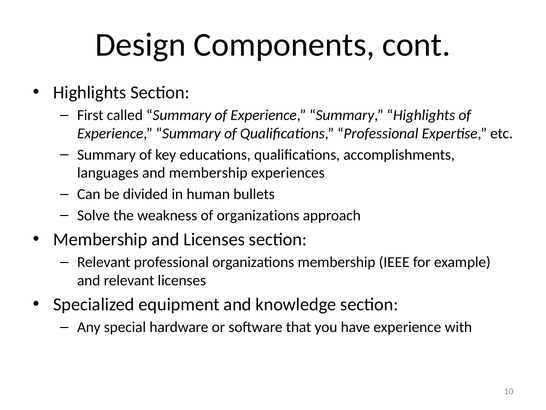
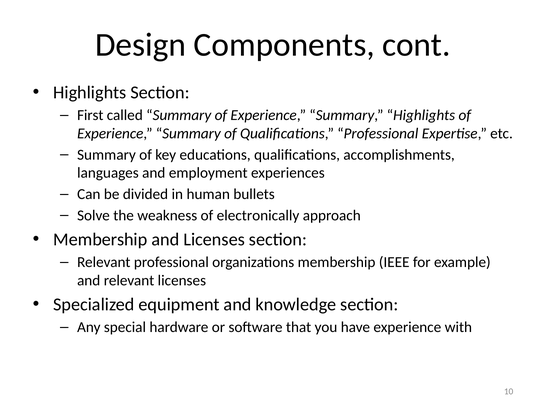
and membership: membership -> employment (208, 173)
of organizations: organizations -> electronically (258, 215)
